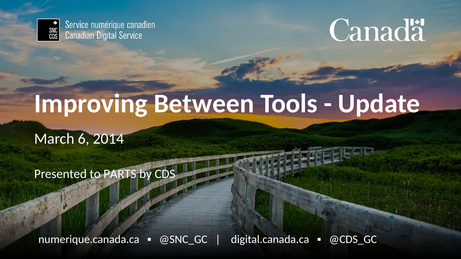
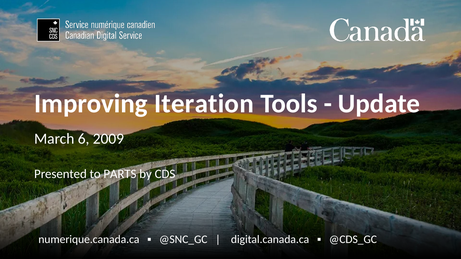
Between: Between -> Iteration (204, 104)
2014: 2014 -> 2009 (108, 139)
